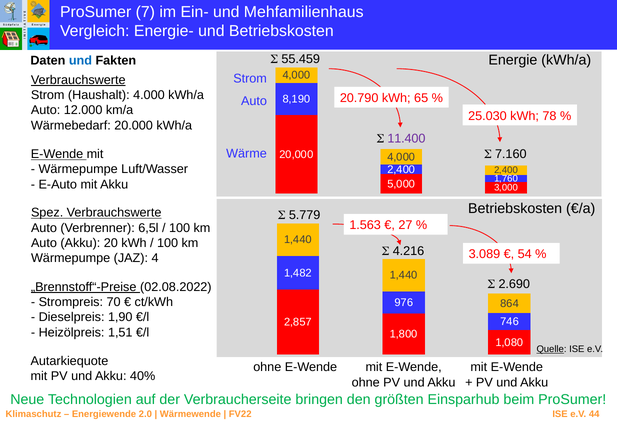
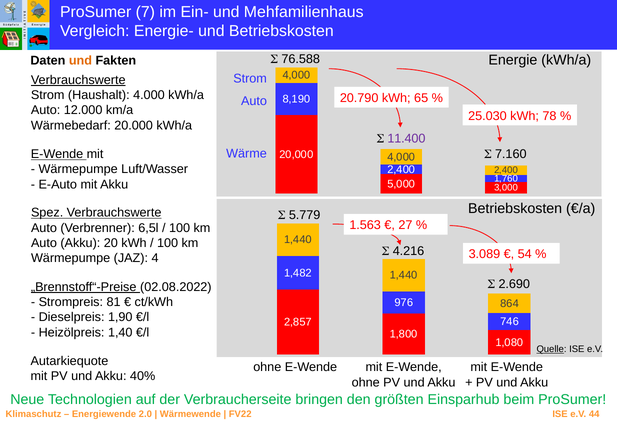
55.459: 55.459 -> 76.588 (301, 59)
und colour: blue -> orange (80, 60)
70: 70 -> 81 (114, 302)
1,51: 1,51 -> 1,40 (120, 332)
